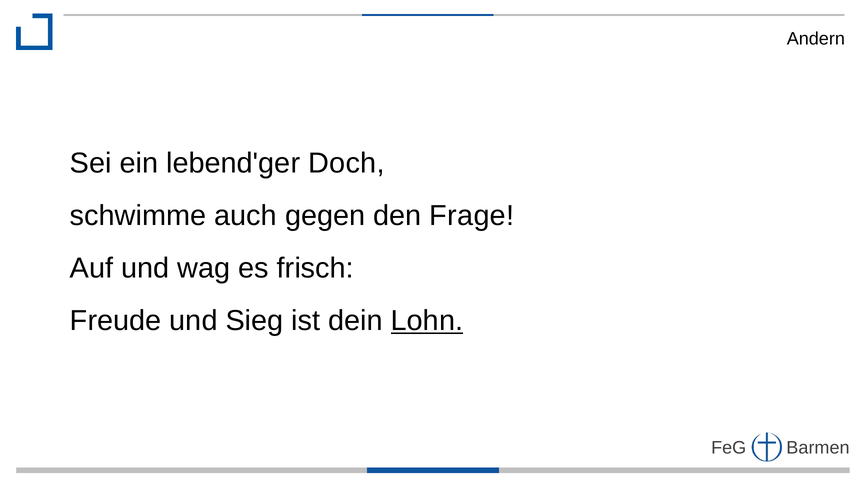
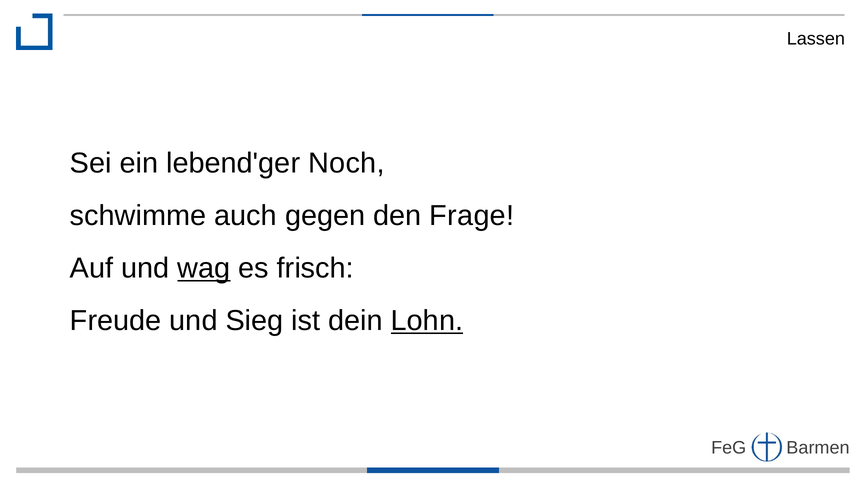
Andern: Andern -> Lassen (816, 39)
Doch: Doch -> Noch (346, 163)
wag underline: none -> present (204, 268)
